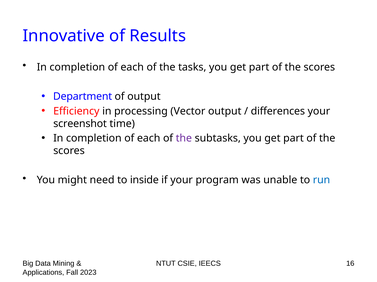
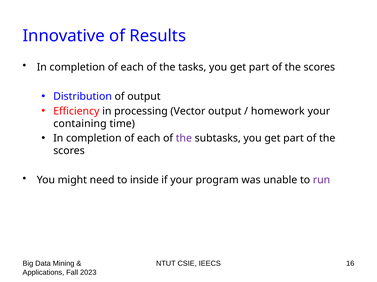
Department: Department -> Distribution (83, 97)
differences: differences -> homework (278, 111)
screenshot: screenshot -> containing (80, 124)
run colour: blue -> purple (322, 180)
